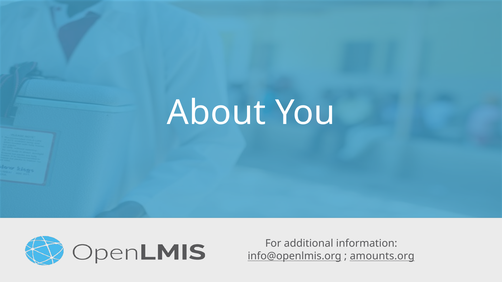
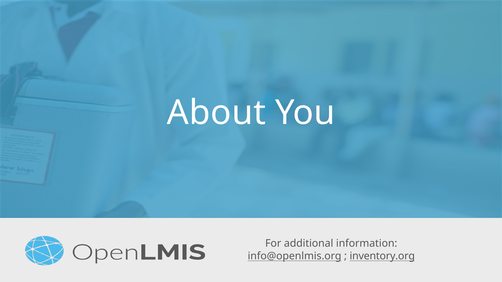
amounts.org: amounts.org -> inventory.org (382, 256)
